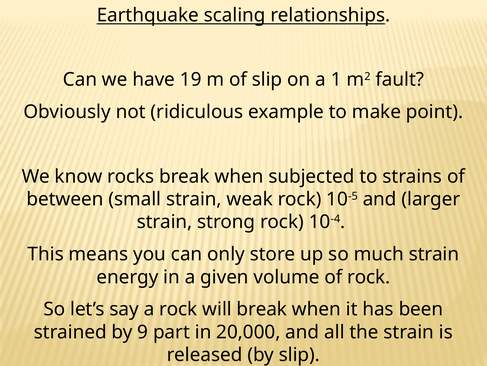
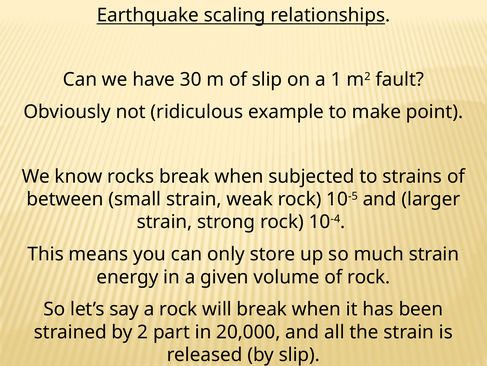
19: 19 -> 30 (191, 79)
9: 9 -> 2 (143, 332)
